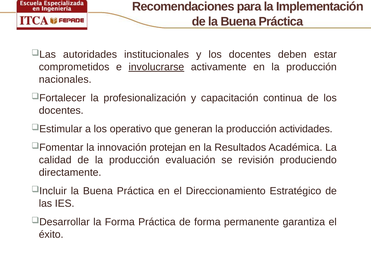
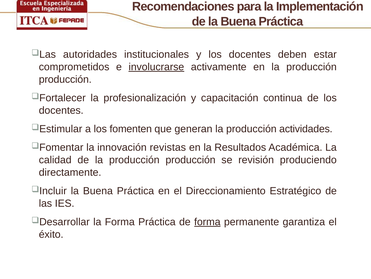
nacionales: nacionales -> producción (65, 79)
operativo: operativo -> fomenten (131, 129)
protejan: protejan -> revistas (168, 147)
de la producción evaluación: evaluación -> producción (191, 160)
forma underline: none -> present (207, 221)
